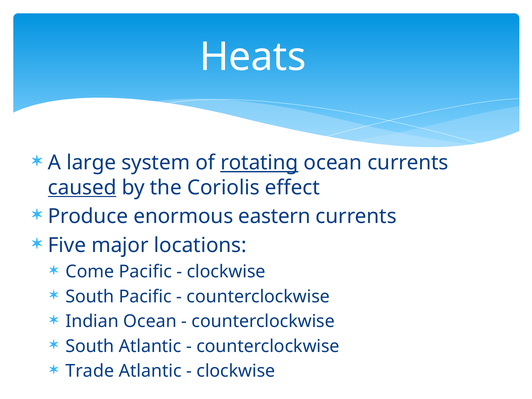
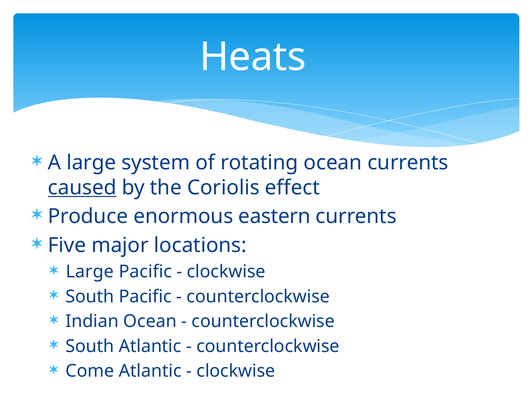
rotating underline: present -> none (259, 163)
Come: Come -> Large (90, 272)
Trade: Trade -> Come (90, 371)
